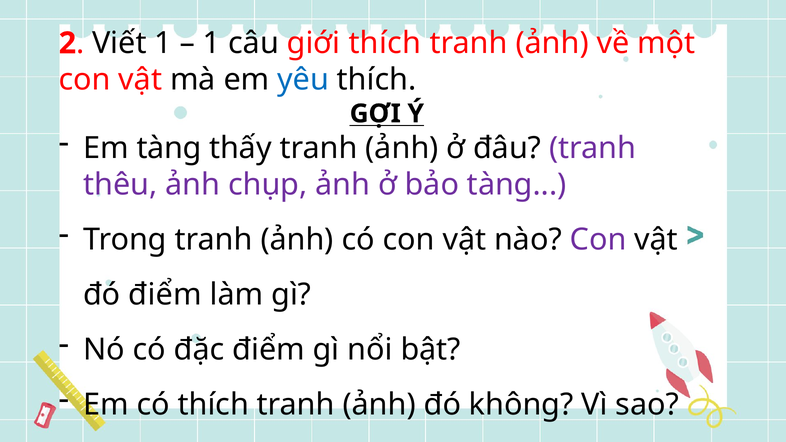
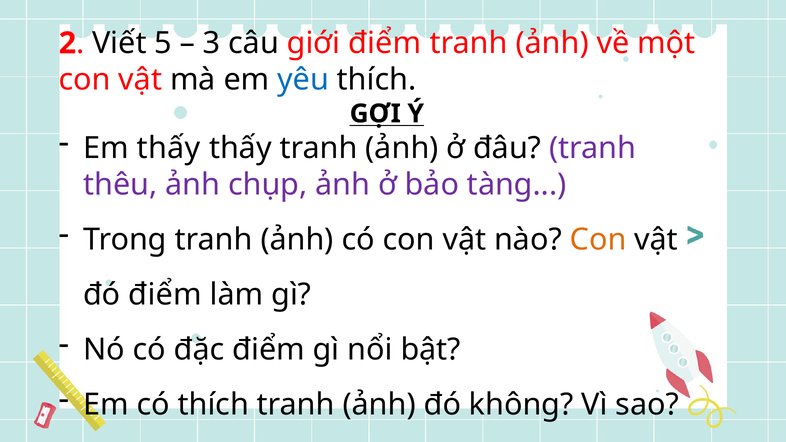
Viết 1: 1 -> 5 (163, 43)
1: 1 -> 3 (212, 43)
giới thích: thích -> điểm (385, 43)
Em tàng: tàng -> thấy (169, 148)
Con colour: purple -> orange (598, 240)
